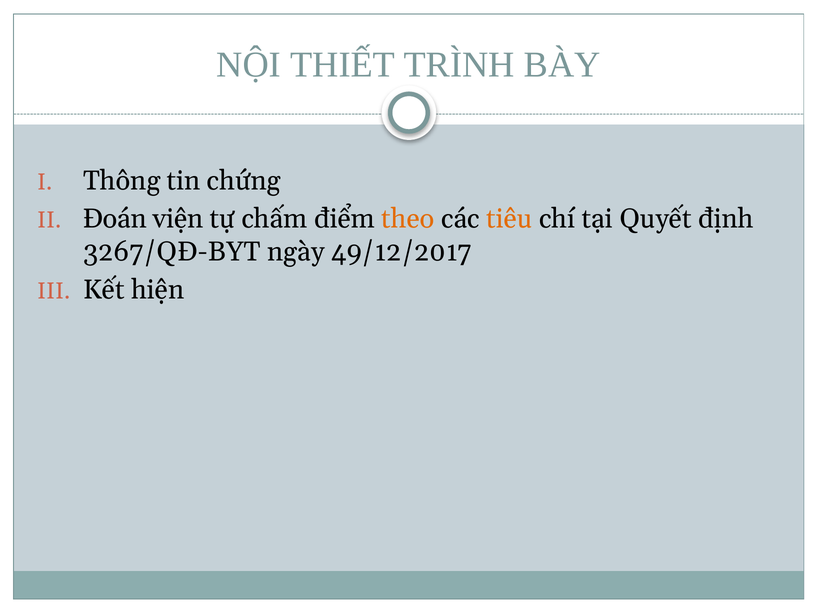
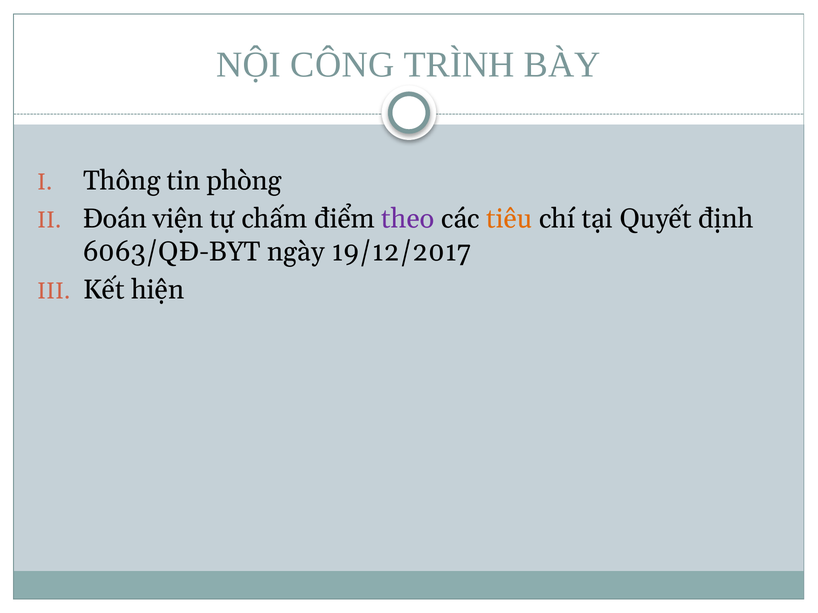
THIẾT: THIẾT -> CÔNG (342, 65)
chứng: chứng -> phòng (244, 181)
theo colour: orange -> purple (408, 219)
3267/QĐ-BYT: 3267/QĐ-BYT -> 6063/QĐ-BYT (172, 252)
49/12/2017: 49/12/2017 -> 19/12/2017 (401, 252)
